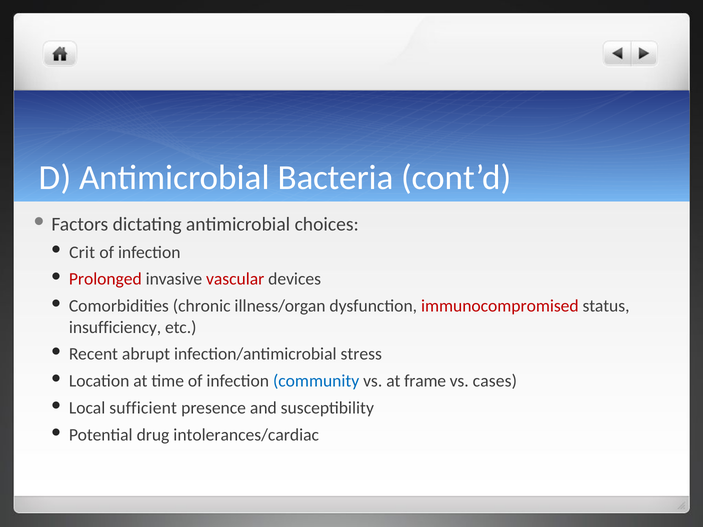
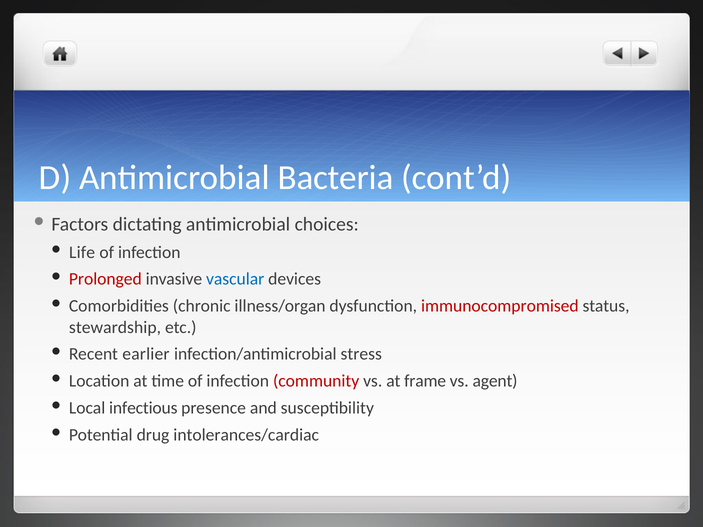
Crit: Crit -> Life (82, 252)
vascular colour: red -> blue (235, 279)
insufficiency: insufficiency -> stewardship (115, 327)
abrupt: abrupt -> earlier (146, 354)
community colour: blue -> red (316, 381)
cases: cases -> agent (495, 381)
sufficient: sufficient -> infectious (143, 408)
